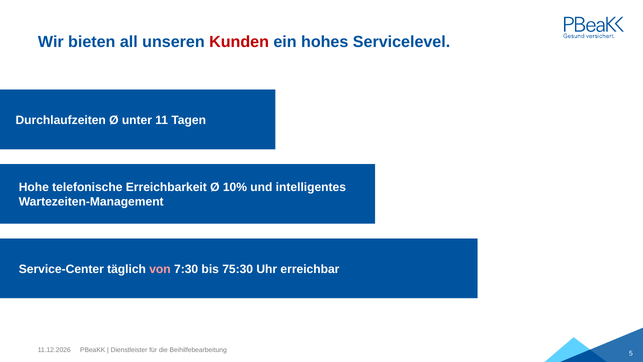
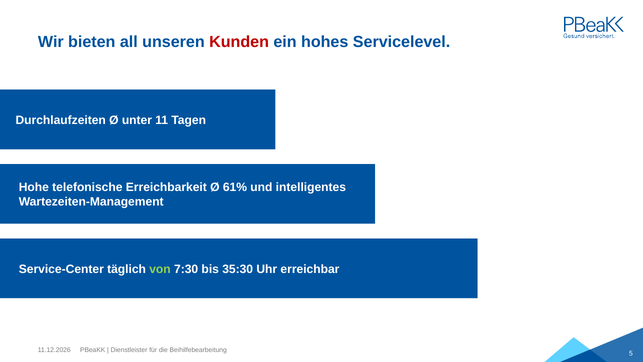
10%: 10% -> 61% (235, 187)
von colour: pink -> light green (160, 269)
75:30: 75:30 -> 35:30 (238, 269)
